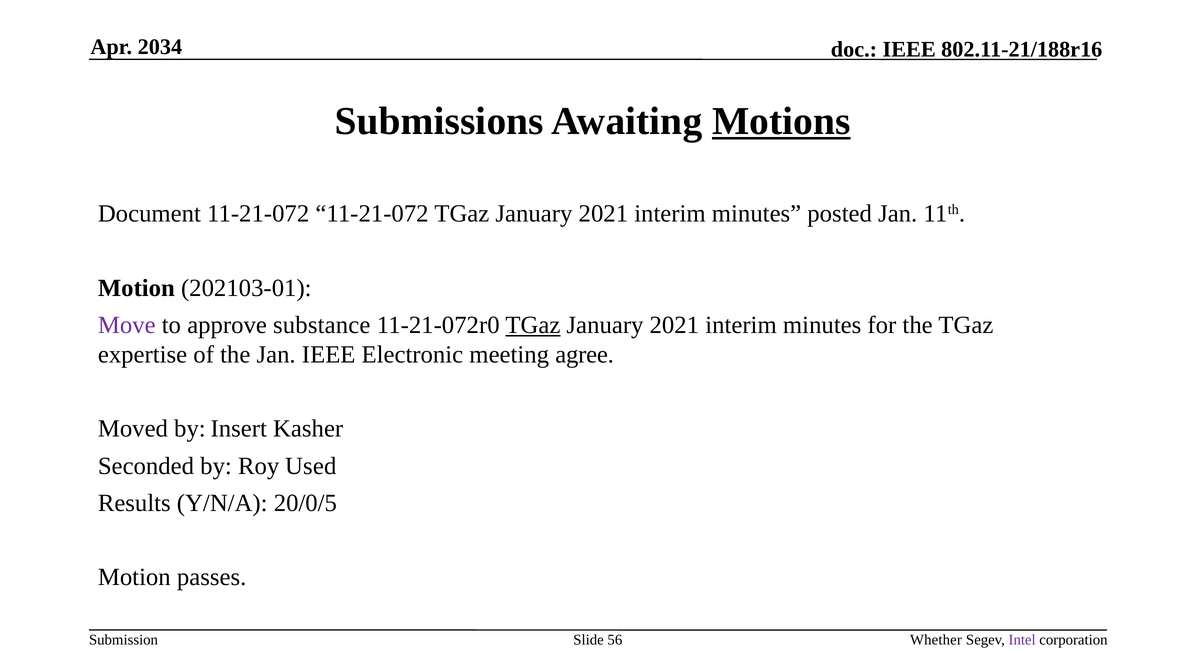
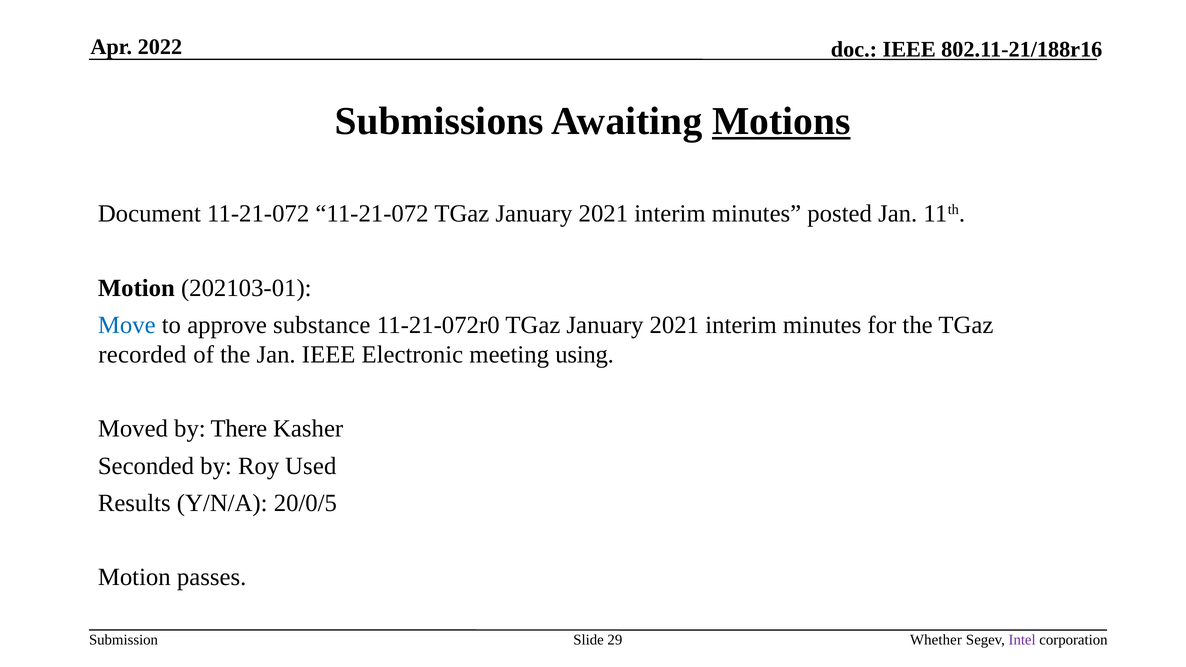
2034: 2034 -> 2022 (160, 47)
Move colour: purple -> blue (127, 325)
TGaz underline: present -> none (533, 325)
expertise: expertise -> recorded (142, 355)
agree: agree -> using (585, 355)
Insert: Insert -> There (239, 429)
56: 56 -> 29 (615, 640)
